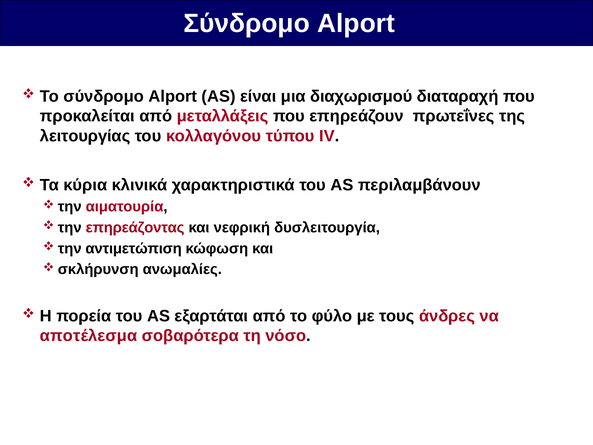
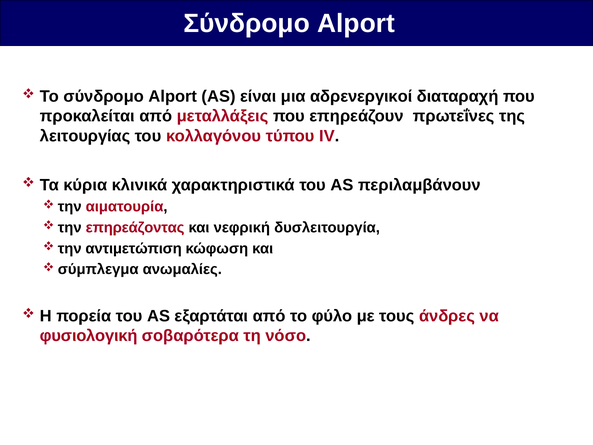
διαχωρισμού: διαχωρισμού -> αδρενεργικοί (361, 96)
σκλήρυνση: σκλήρυνση -> σύμπλεγμα (98, 269)
αποτέλεσμα: αποτέλεσμα -> φυσιολογική (89, 335)
